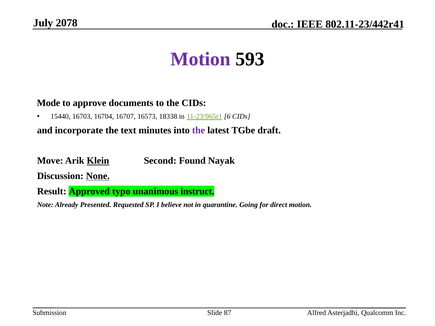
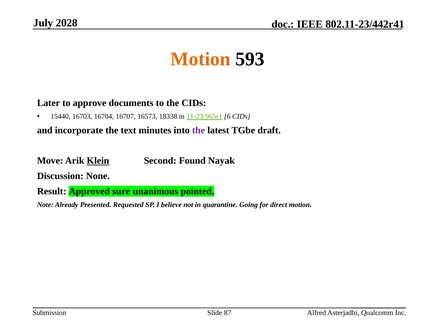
2078: 2078 -> 2028 (67, 23)
Motion colour: purple -> orange (201, 59)
Mode: Mode -> Later (48, 103)
None underline: present -> none (98, 176)
typo: typo -> sure (121, 191)
instruct: instruct -> pointed (197, 191)
